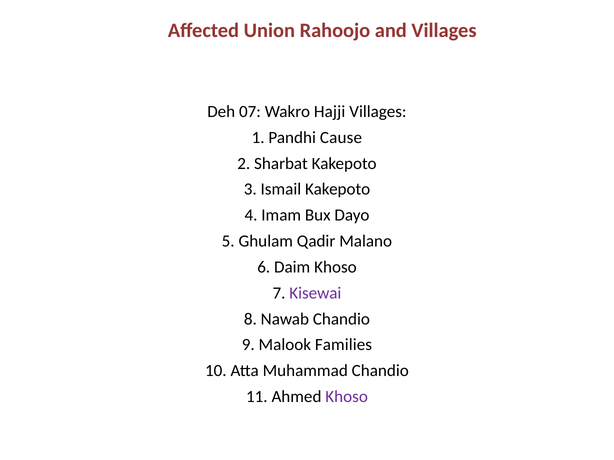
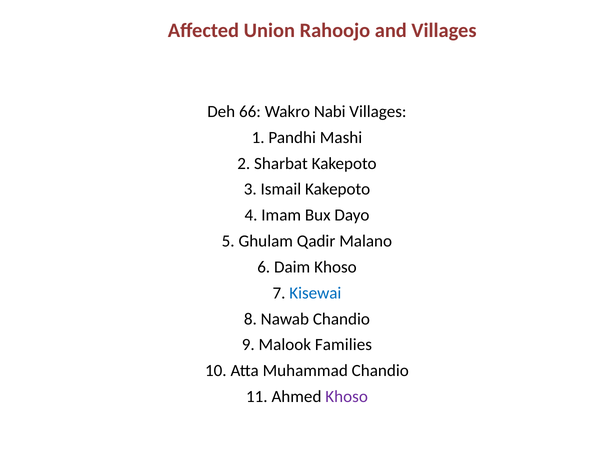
07: 07 -> 66 (250, 112)
Hajji: Hajji -> Nabi (330, 112)
Cause: Cause -> Mashi (341, 138)
Kisewai colour: purple -> blue (315, 293)
